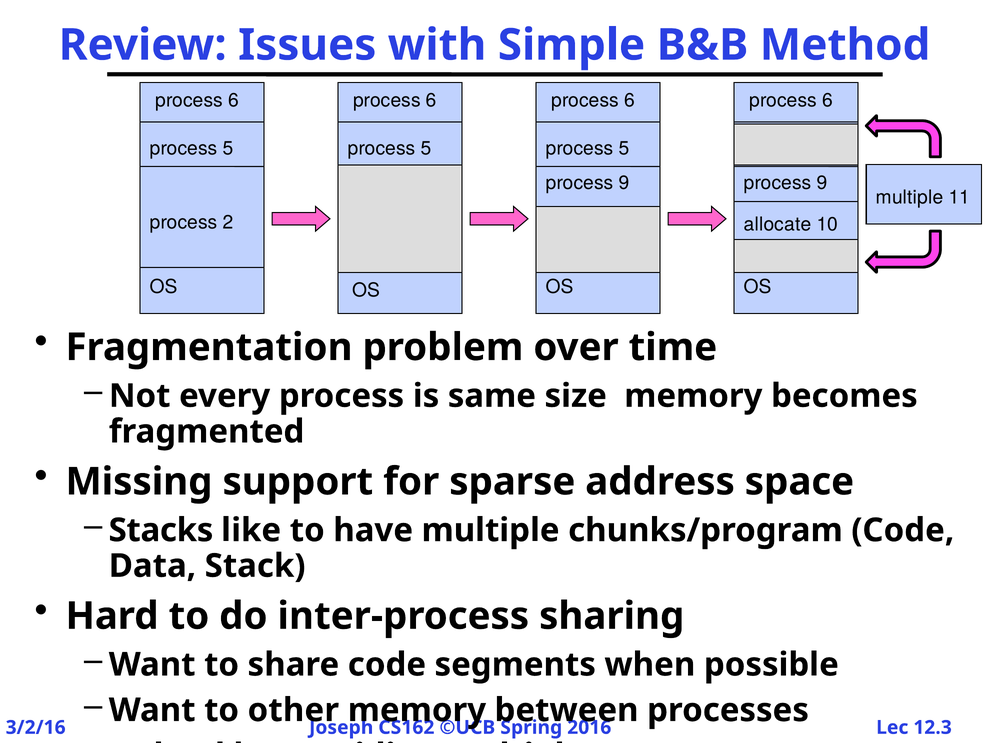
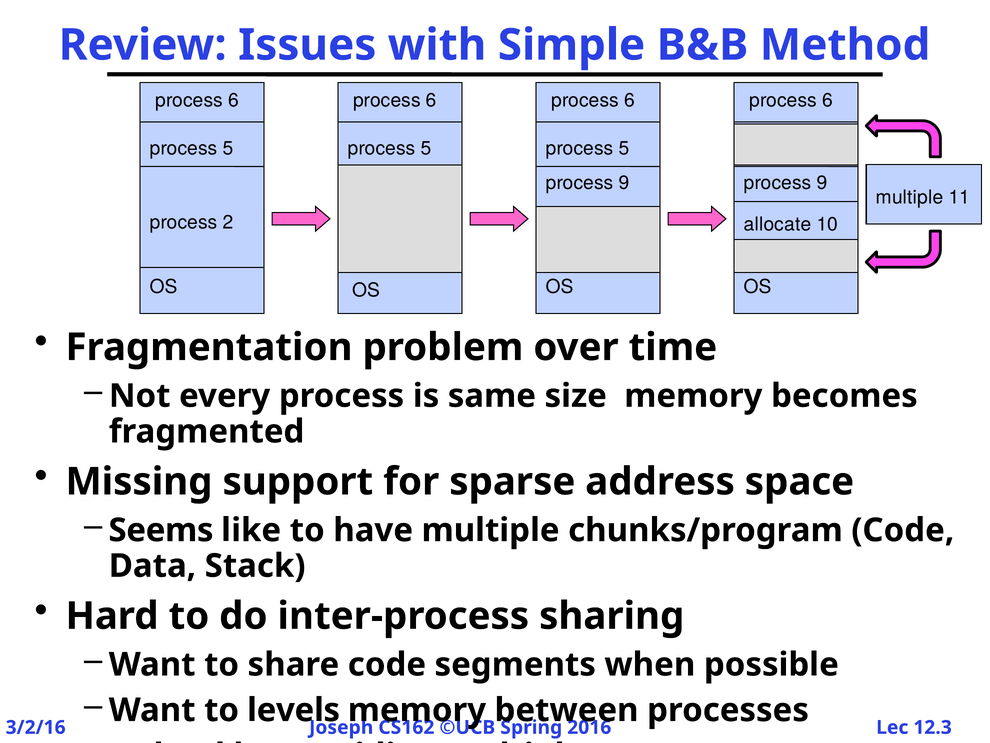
Stacks: Stacks -> Seems (161, 530)
other: other -> levels (294, 710)
